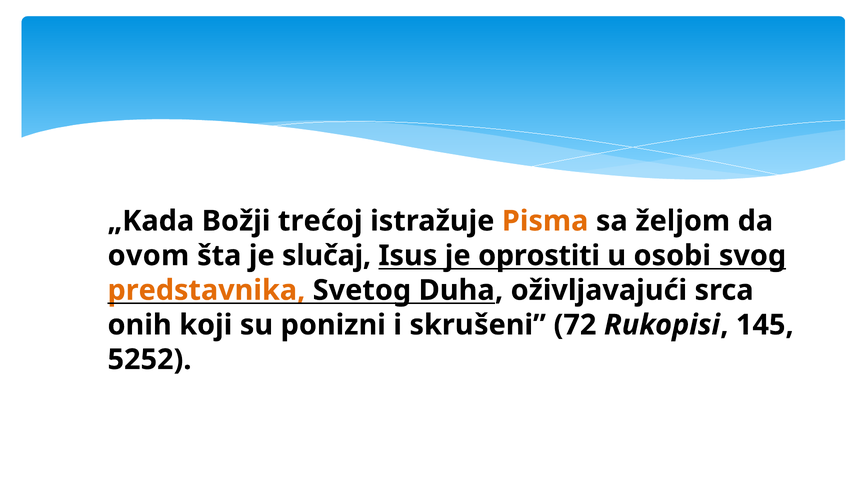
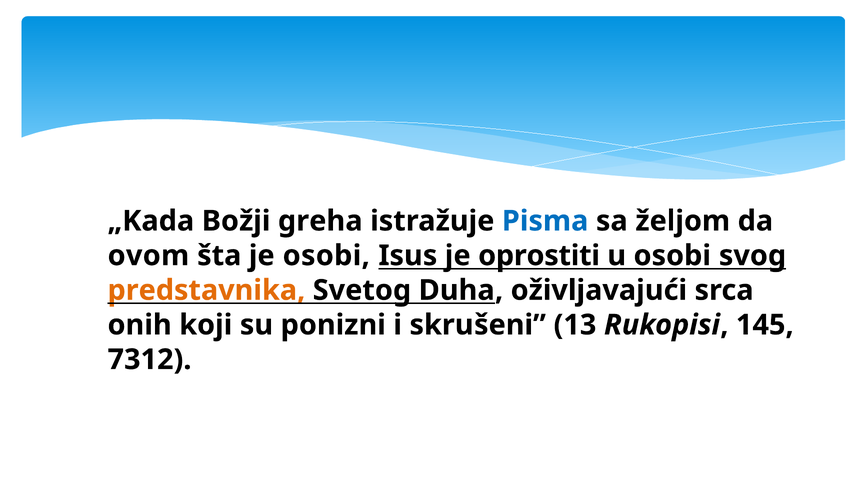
trećoj: trećoj -> greha (320, 221)
Pisma colour: orange -> blue (545, 221)
je slučaj: slučaj -> osobi (326, 256)
72: 72 -> 13 (575, 325)
5252: 5252 -> 7312 (150, 360)
